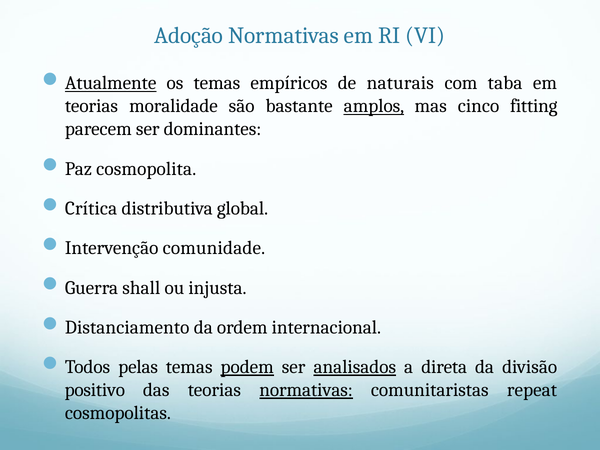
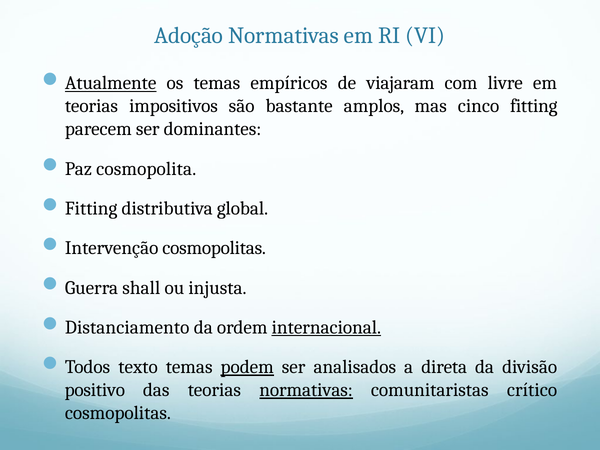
naturais: naturais -> viajaram (400, 83)
taba: taba -> livre (505, 83)
moralidade: moralidade -> impositivos (173, 106)
amplos underline: present -> none (374, 106)
Crítica: Crítica -> Fitting (91, 208)
Intervenção comunidade: comunidade -> cosmopolitas (214, 248)
internacional underline: none -> present (326, 327)
pelas: pelas -> texto (138, 367)
analisados underline: present -> none (355, 367)
repeat: repeat -> crítico (532, 390)
